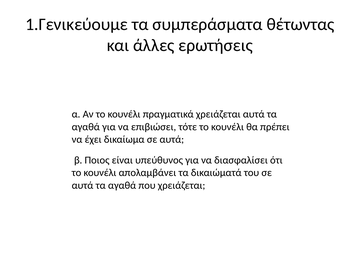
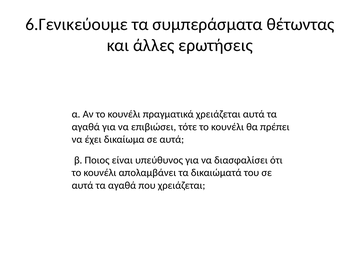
1.Γενικεύουμε: 1.Γενικεύουμε -> 6.Γενικεύουμε (77, 24)
